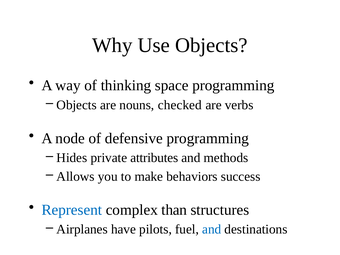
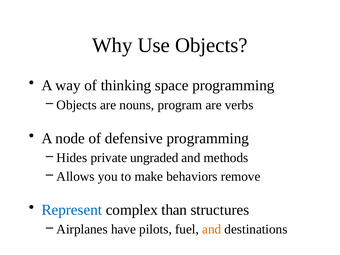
checked: checked -> program (180, 105)
attributes: attributes -> ungraded (154, 158)
success: success -> remove (241, 176)
and colour: blue -> orange (212, 229)
